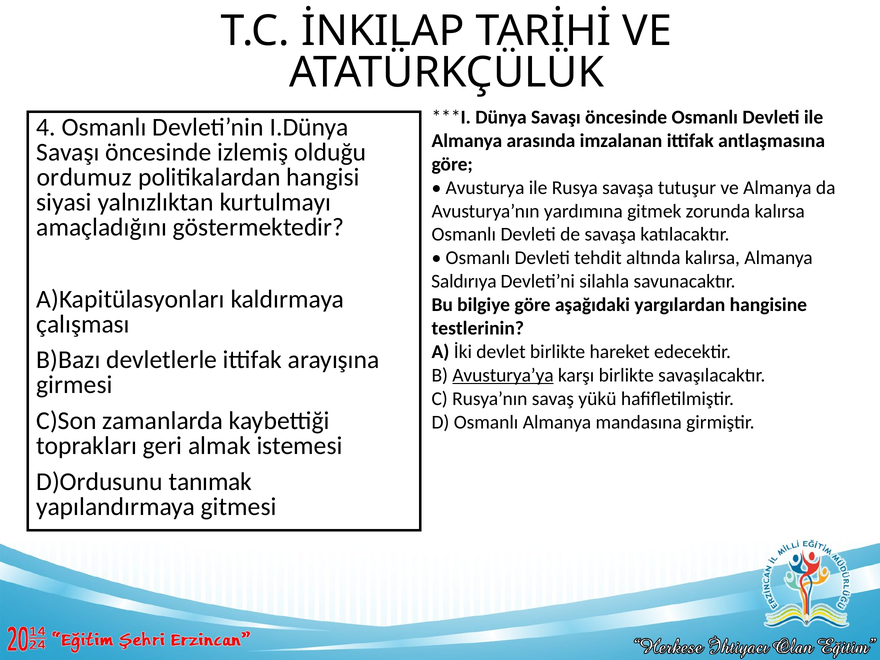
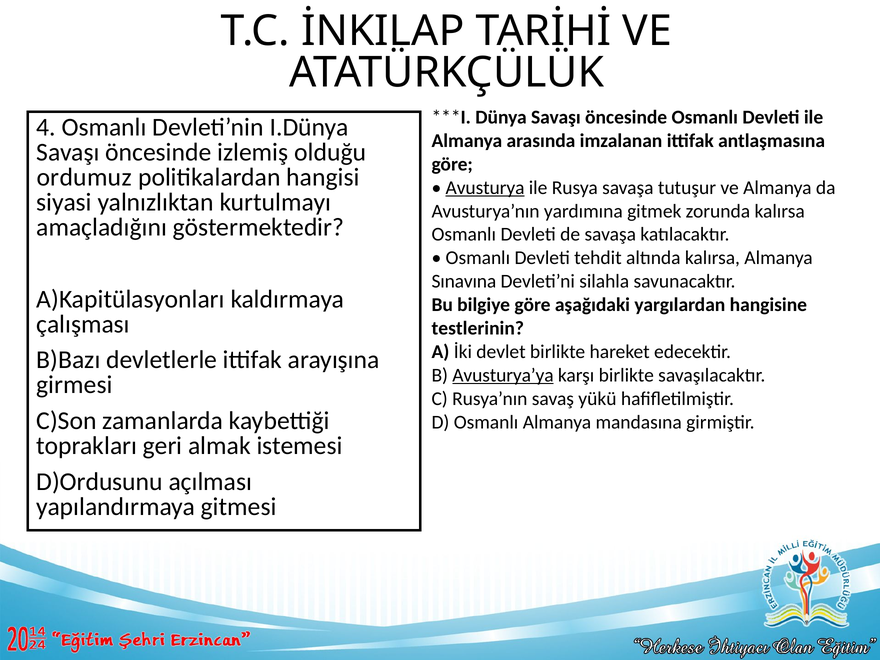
Avusturya underline: none -> present (485, 188)
Saldırıya: Saldırıya -> Sınavına (464, 281)
tanımak: tanımak -> açılması (210, 482)
